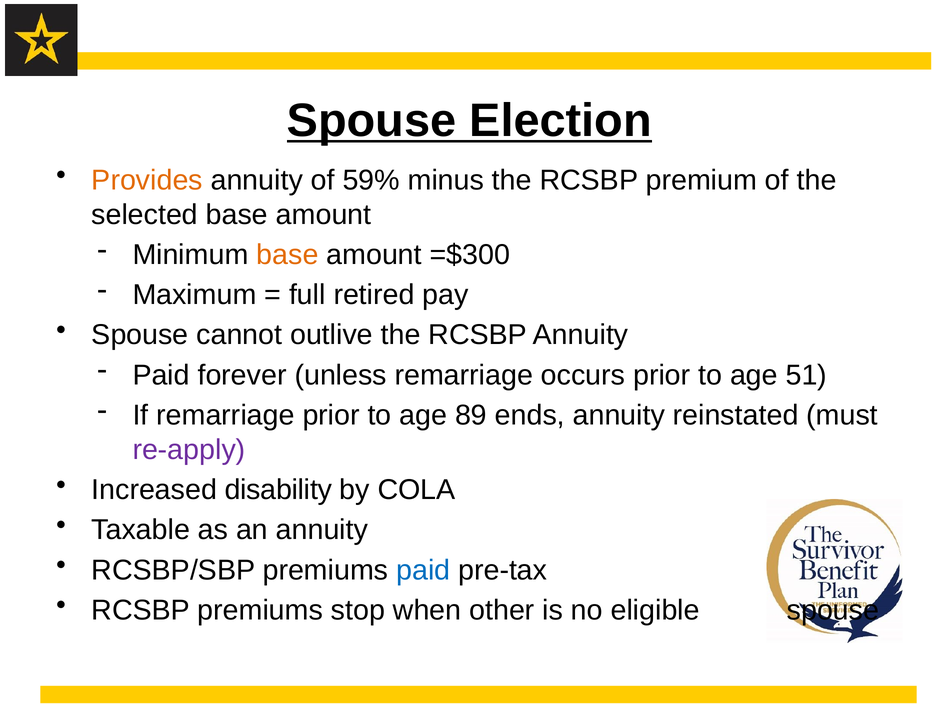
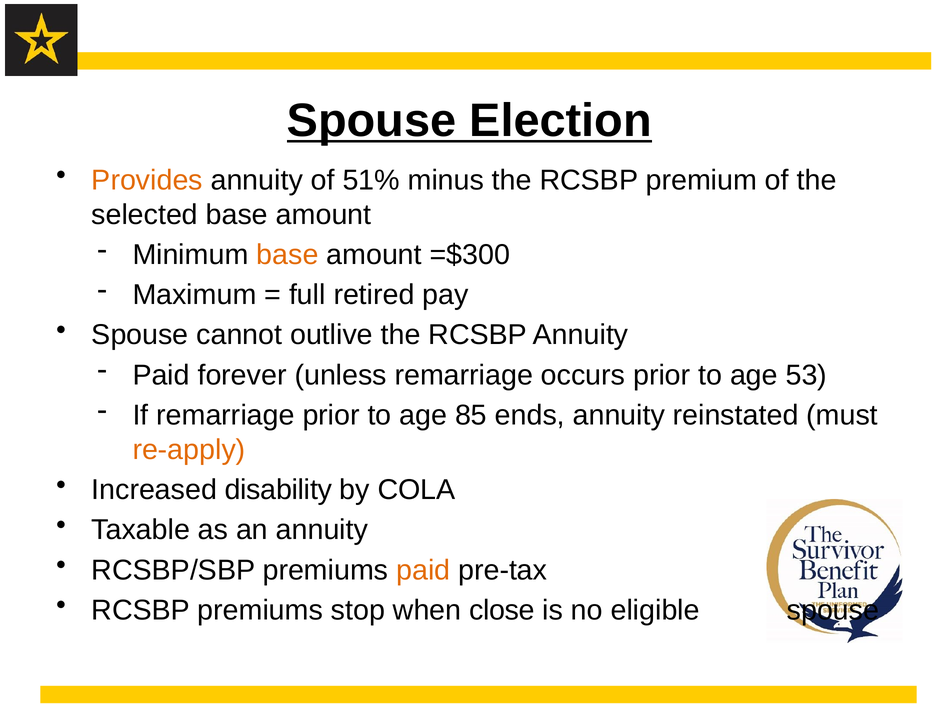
59%: 59% -> 51% (371, 180)
51: 51 -> 53 (806, 375)
89: 89 -> 85 (471, 415)
re-apply colour: purple -> orange (189, 450)
paid colour: blue -> orange (423, 570)
other: other -> close (502, 610)
